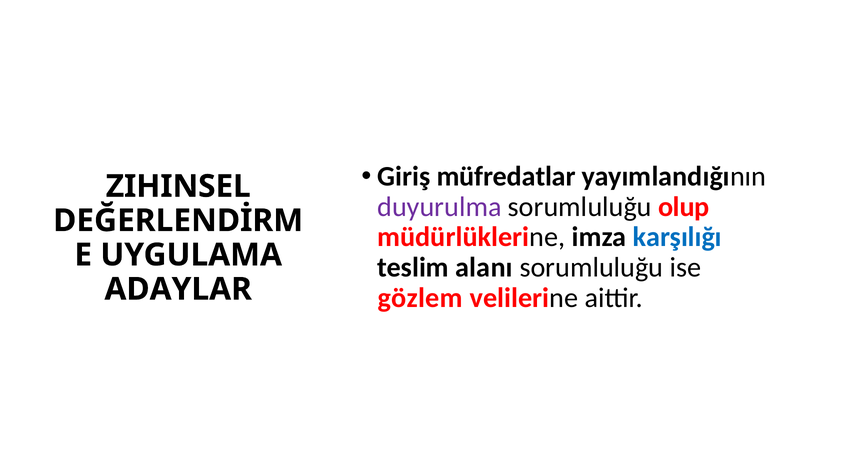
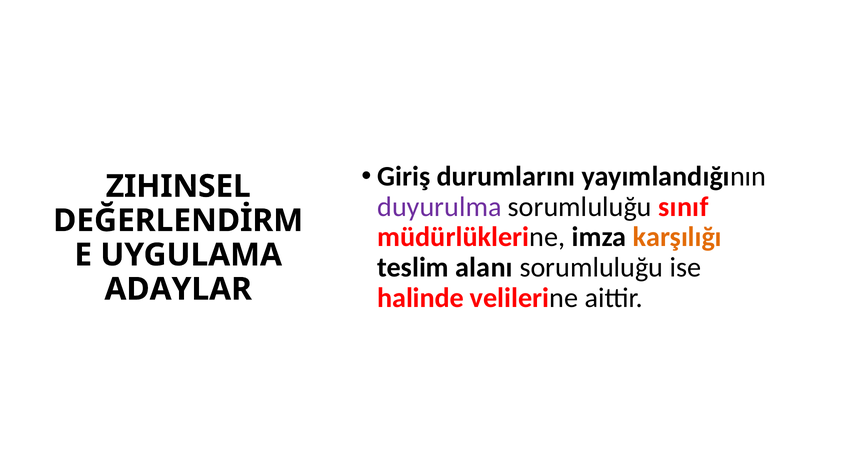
müfredatlar: müfredatlar -> durumlarını (506, 176)
olup: olup -> sınıf (684, 207)
karşılığı colour: blue -> orange (677, 237)
gözlem: gözlem -> halinde (420, 298)
